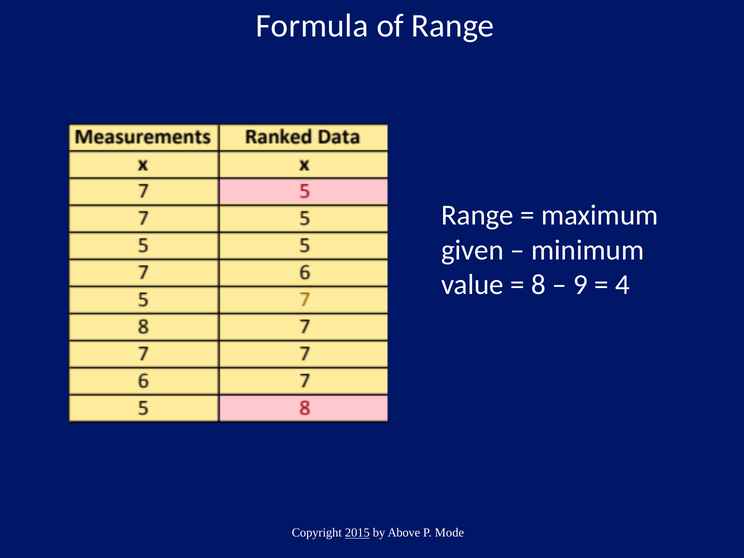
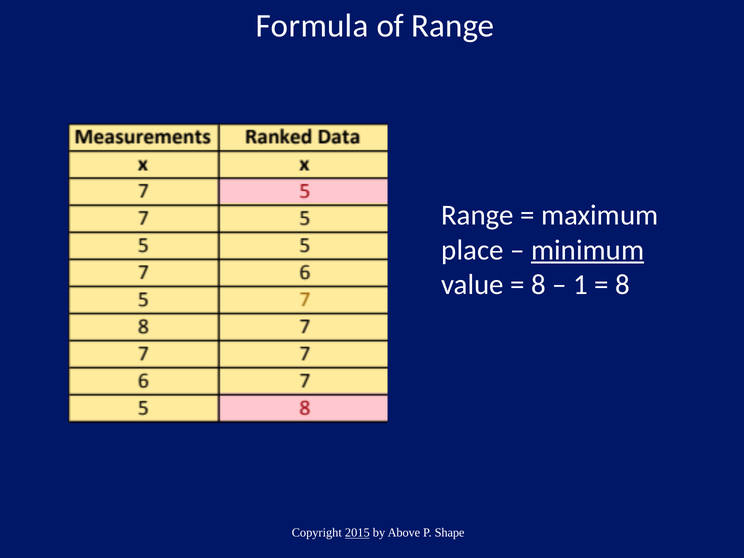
given: given -> place (473, 250)
minimum underline: none -> present (588, 250)
9: 9 -> 1 (581, 285)
4: 4 -> 8 (623, 285)
Mode: Mode -> Shape (450, 533)
